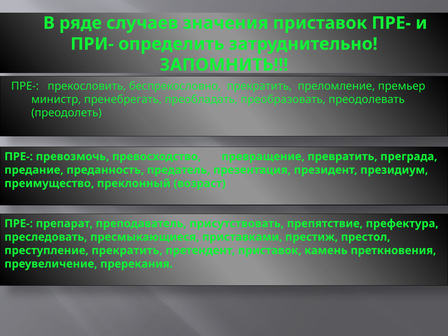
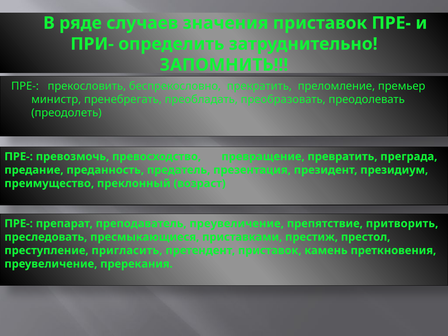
преподаватель присутствовать: присутствовать -> преувеличение (237, 224)
префектура: префектура -> притворить (402, 224)
преступление прекратить: прекратить -> пригласить (127, 250)
